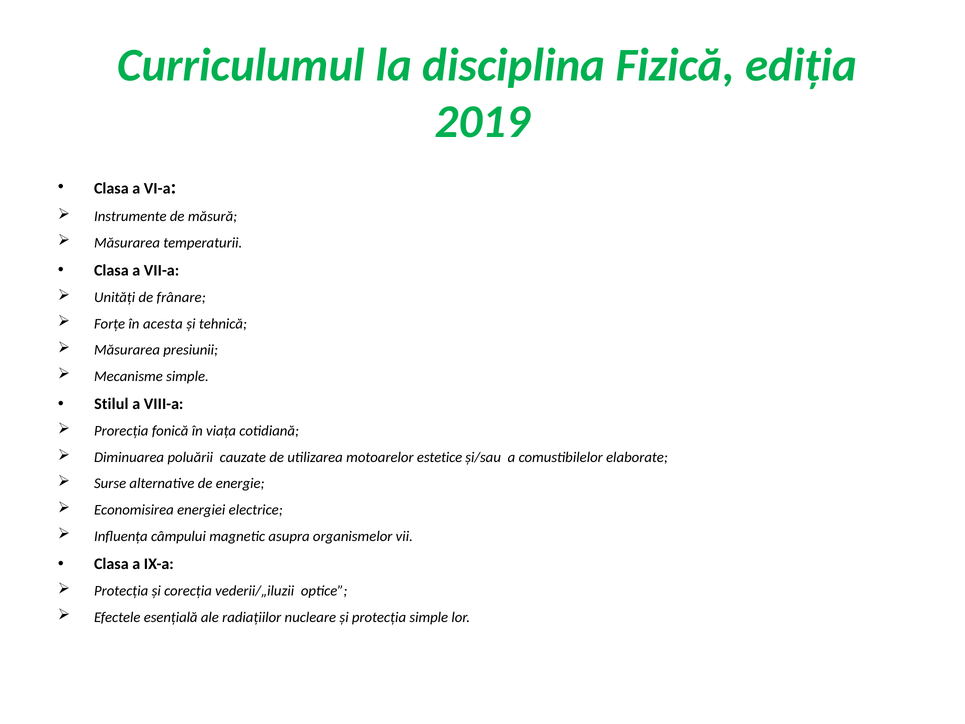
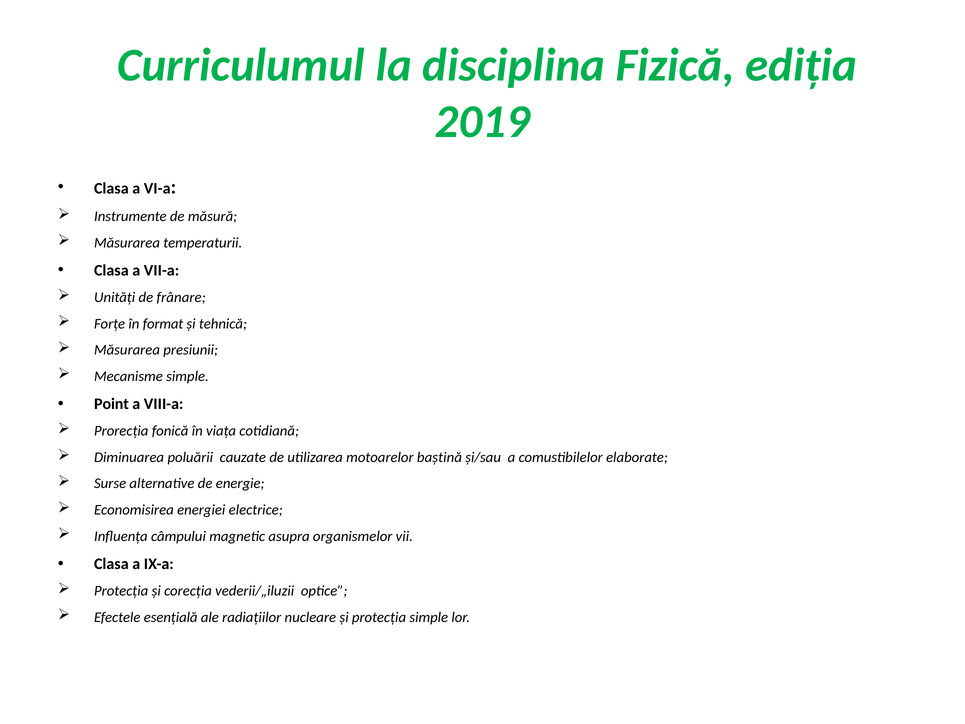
acesta: acesta -> format (163, 324)
Stilul: Stilul -> Point (111, 404)
estetice: estetice -> baștină (439, 457)
